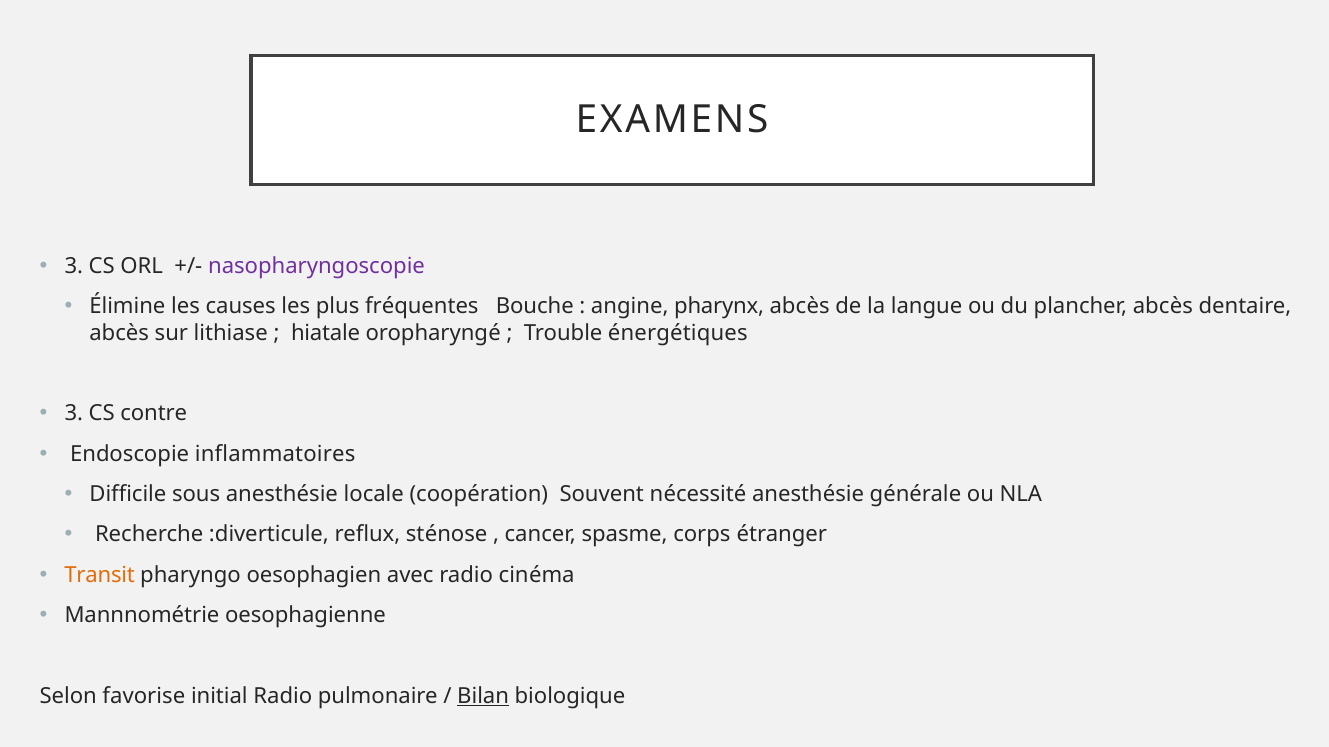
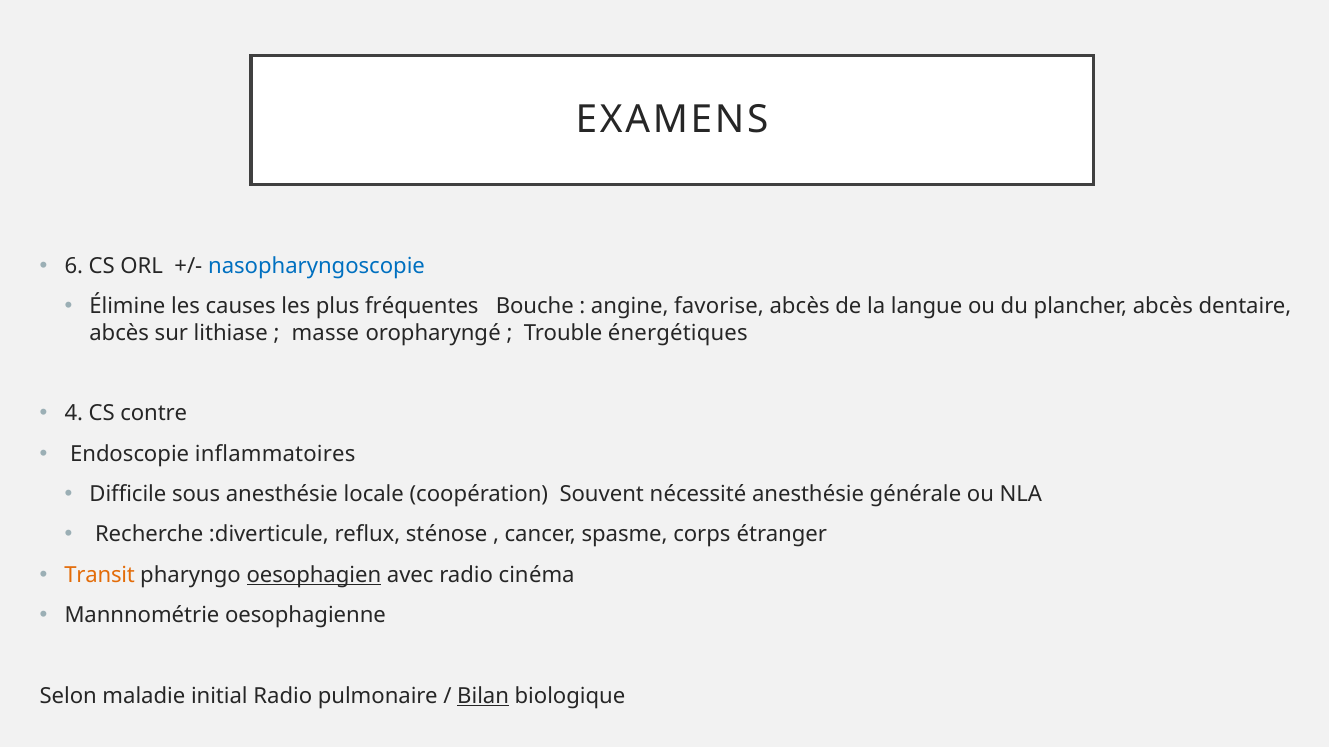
3: 3 -> 6 (74, 266)
nasopharyngoscopie colour: purple -> blue (317, 266)
pharynx: pharynx -> favorise (719, 307)
hiatale: hiatale -> masse (325, 333)
3: 3 -> 4 (74, 414)
oesophagien underline: none -> present (314, 575)
favorise: favorise -> maladie (144, 697)
